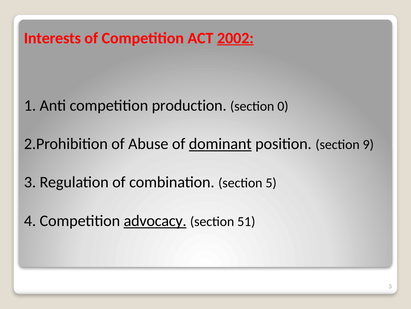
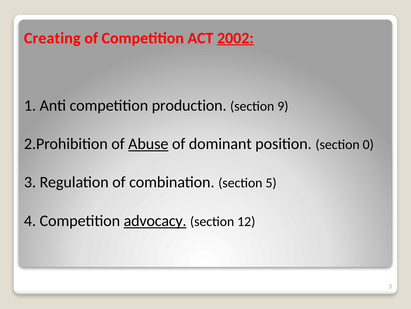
Interests: Interests -> Creating (52, 38)
0: 0 -> 9 (283, 106)
Abuse underline: none -> present (148, 144)
dominant underline: present -> none (220, 144)
9: 9 -> 0 (368, 144)
51: 51 -> 12 (246, 221)
